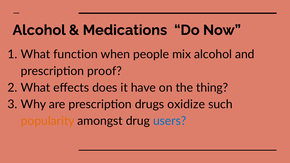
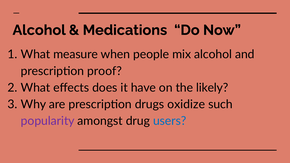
function: function -> measure (76, 54)
thing: thing -> likely (212, 88)
popularity colour: orange -> purple (48, 121)
